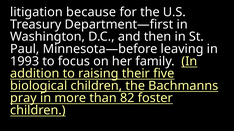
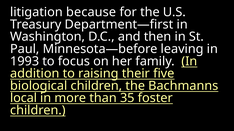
pray: pray -> local (24, 98)
82: 82 -> 35 (127, 98)
